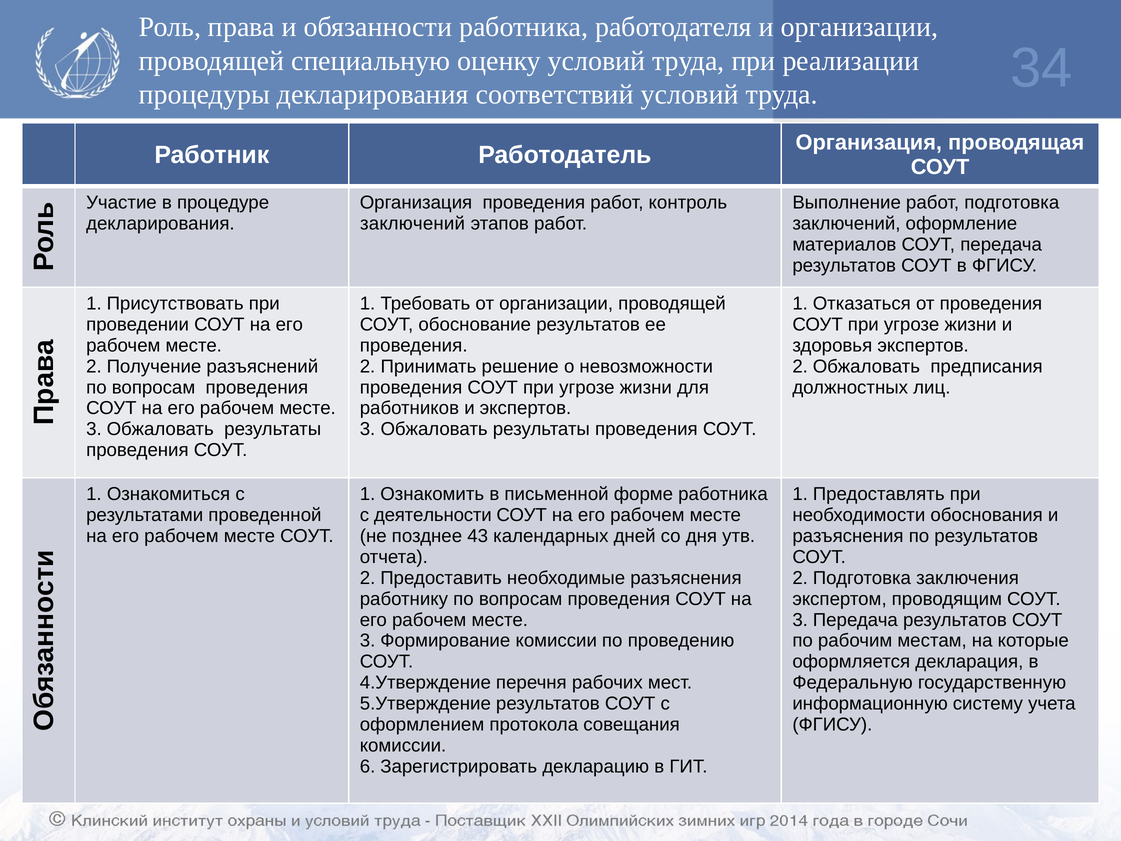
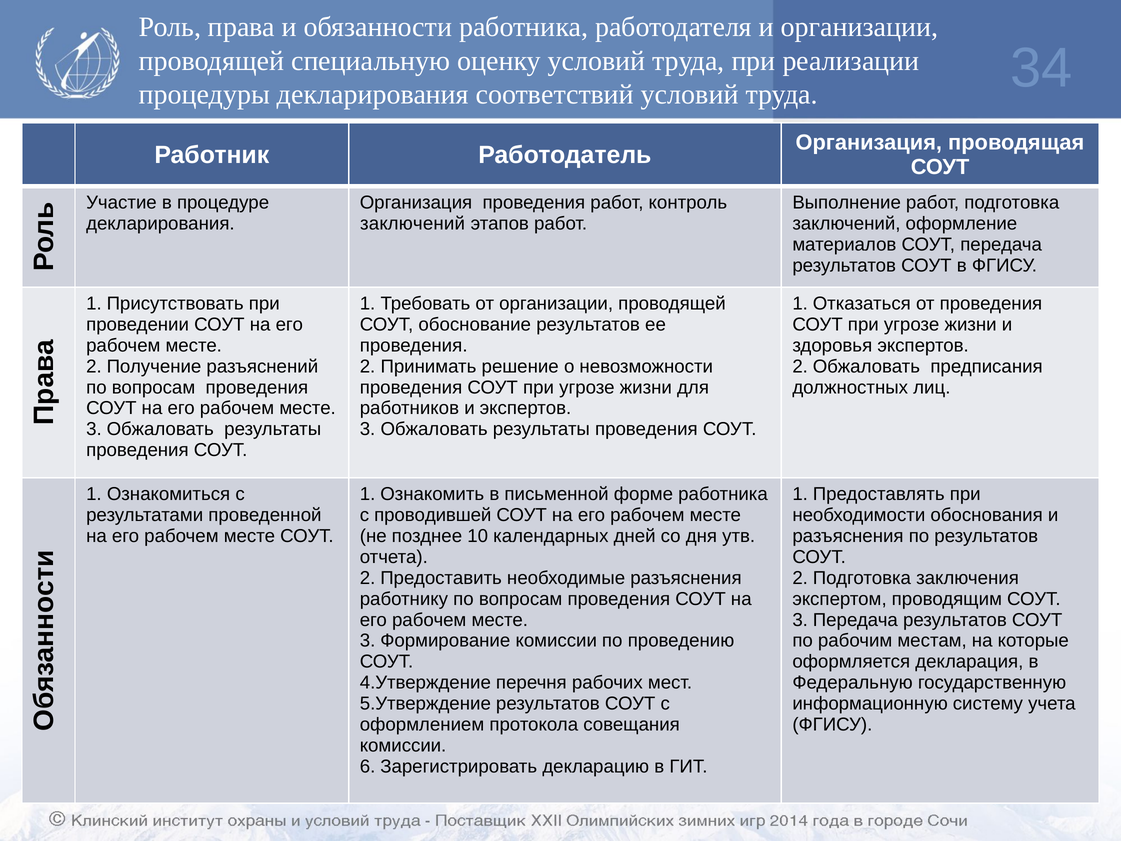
деятельности: деятельности -> проводившей (433, 515)
43: 43 -> 10 (478, 536)
